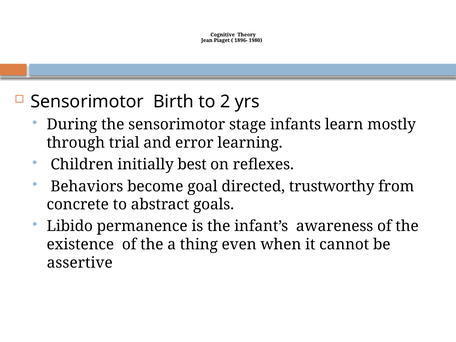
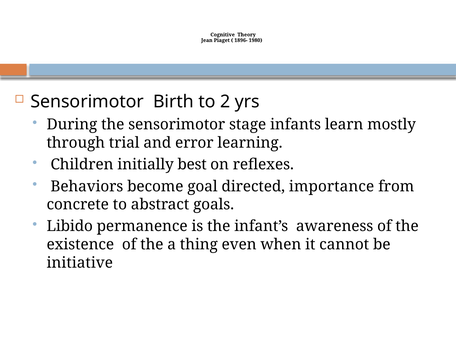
trustworthy: trustworthy -> importance (332, 186)
assertive: assertive -> initiative (80, 263)
